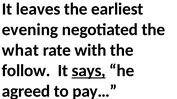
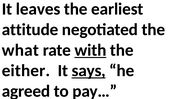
evening: evening -> attitude (30, 30)
with underline: none -> present (90, 50)
follow: follow -> either (26, 71)
